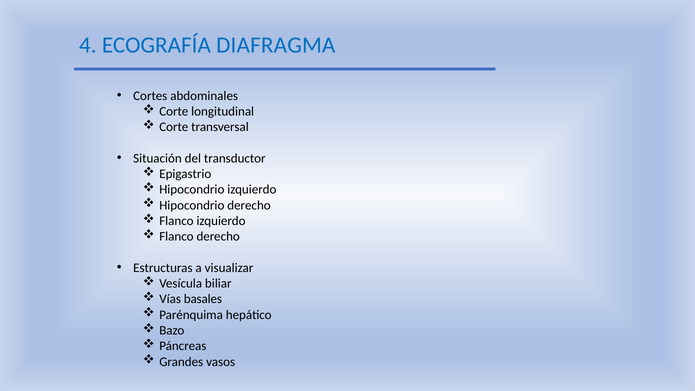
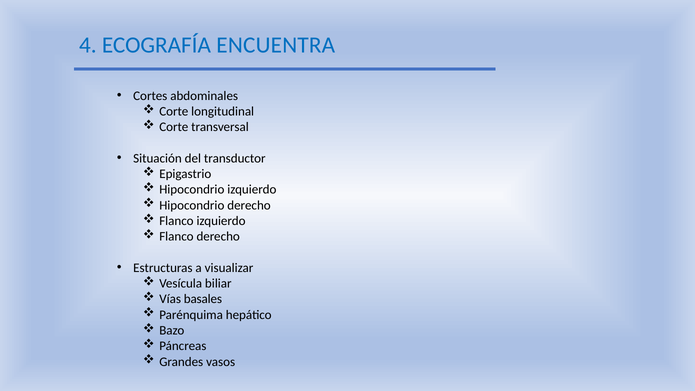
DIAFRAGMA: DIAFRAGMA -> ENCUENTRA (276, 45)
